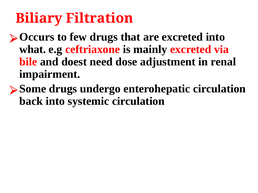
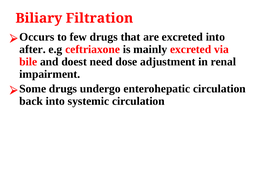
what: what -> after (33, 50)
